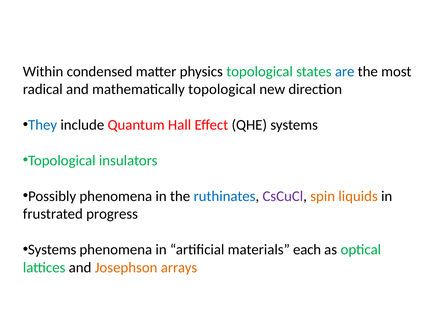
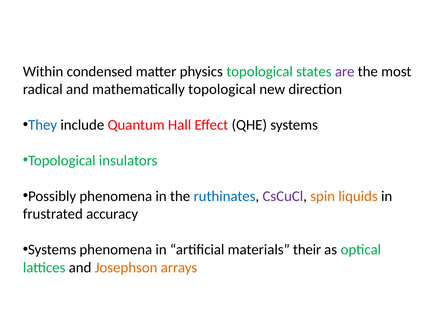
are colour: blue -> purple (345, 71)
progress: progress -> accuracy (112, 214)
each: each -> their (307, 249)
